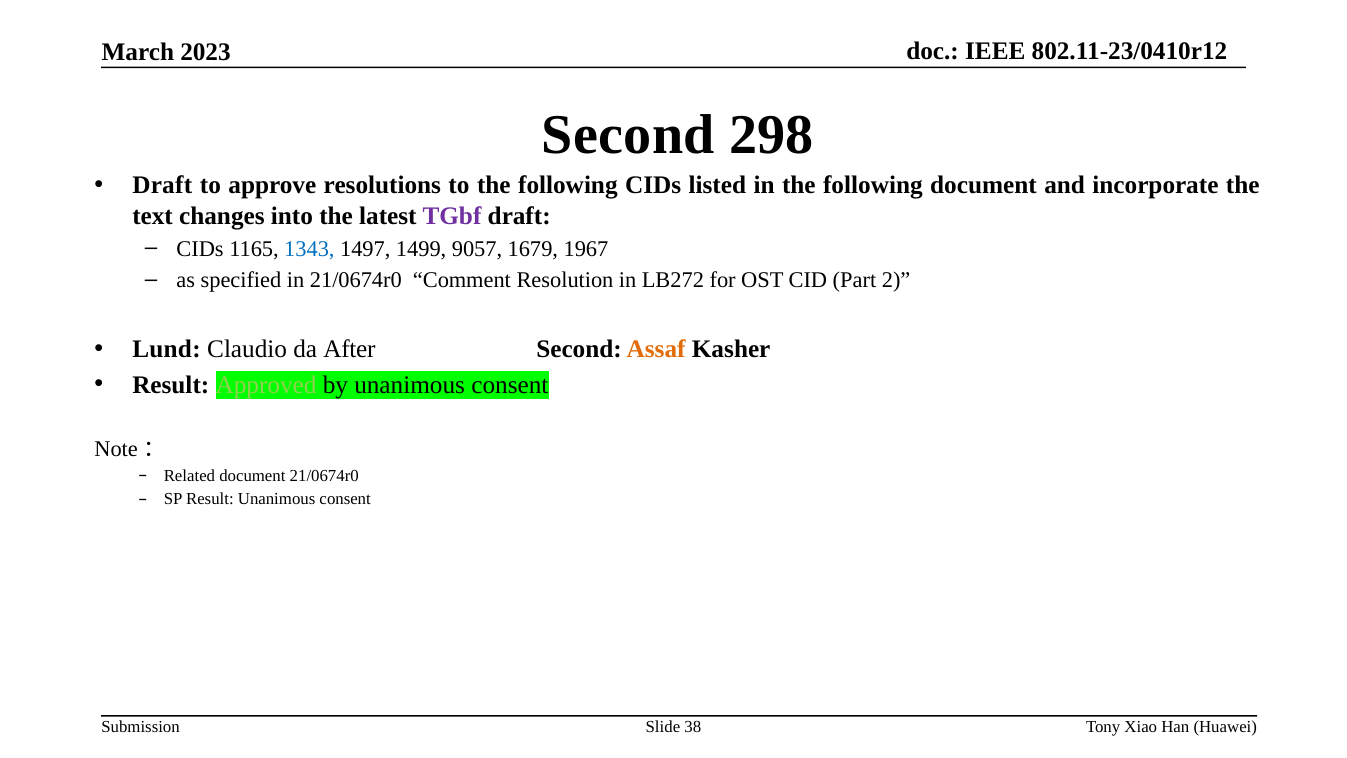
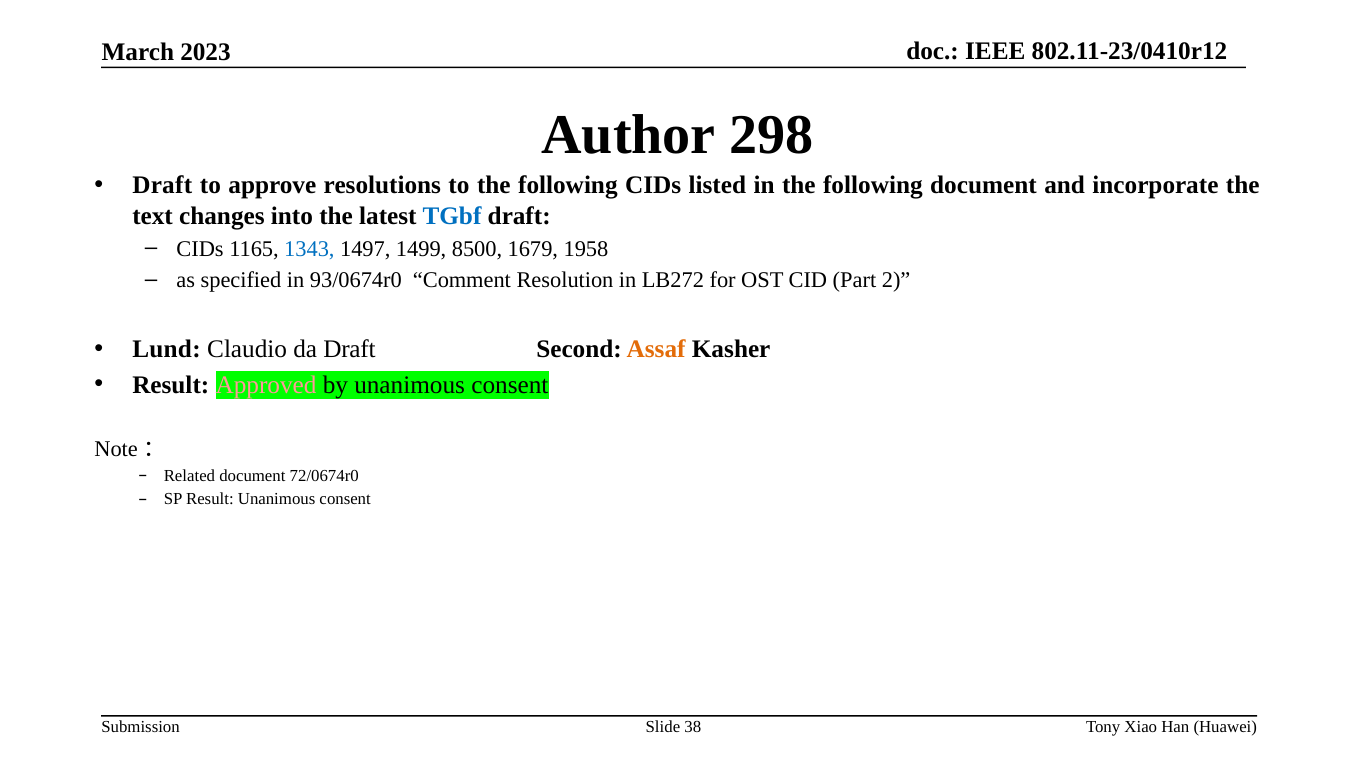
Second: Second -> Author (629, 135)
TGbf colour: purple -> blue (452, 216)
9057: 9057 -> 8500 (477, 249)
1967: 1967 -> 1958 (586, 249)
in 21/0674r0: 21/0674r0 -> 93/0674r0 (356, 280)
da After: After -> Draft (349, 349)
Approved colour: light green -> pink (266, 385)
document 21/0674r0: 21/0674r0 -> 72/0674r0 (324, 475)
